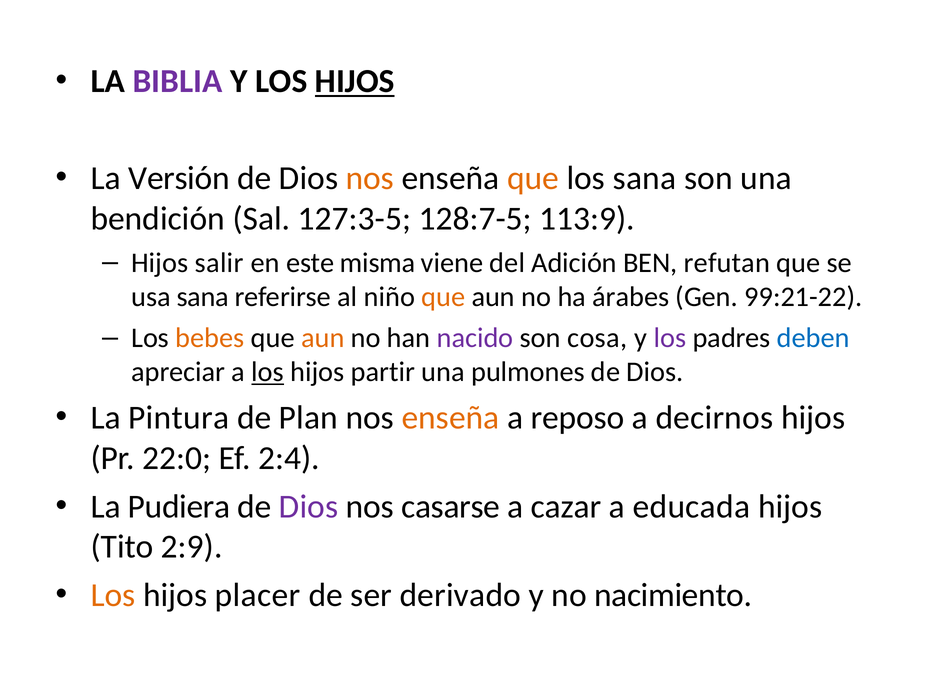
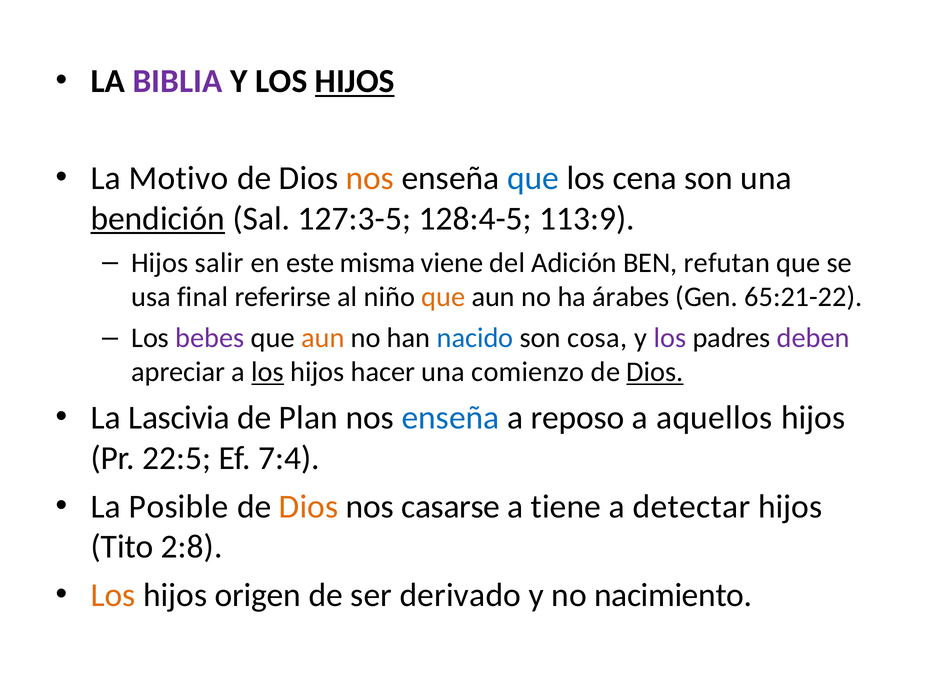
Versión: Versión -> Motivo (179, 178)
que colour: orange -> blue (533, 178)
los sana: sana -> cena (645, 178)
bendición underline: none -> present (158, 219)
128:7-5: 128:7-5 -> 128:4-5 (475, 219)
usa sana: sana -> final (203, 297)
99:21-22: 99:21-22 -> 65:21-22 (803, 297)
bebes colour: orange -> purple (210, 338)
nacido colour: purple -> blue (475, 338)
deben colour: blue -> purple (813, 338)
partir: partir -> hacer (383, 372)
pulmones: pulmones -> comienzo (528, 372)
Dios underline: none -> present (655, 372)
Pintura: Pintura -> Lascivia (179, 418)
enseña colour: orange -> blue (451, 418)
decirnos: decirnos -> aquellos (714, 418)
22:0: 22:0 -> 22:5 (177, 458)
2:4: 2:4 -> 7:4 (289, 458)
Pudiera: Pudiera -> Posible (179, 506)
Dios colour: purple -> orange (309, 506)
cazar: cazar -> tiene (566, 506)
educada: educada -> detectar (691, 506)
2:9: 2:9 -> 2:8 (192, 547)
placer: placer -> origen (258, 595)
